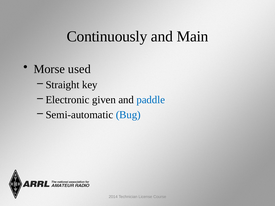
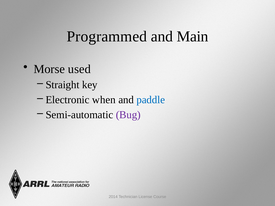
Continuously: Continuously -> Programmed (107, 37)
given: given -> when (104, 100)
Bug colour: blue -> purple (128, 115)
